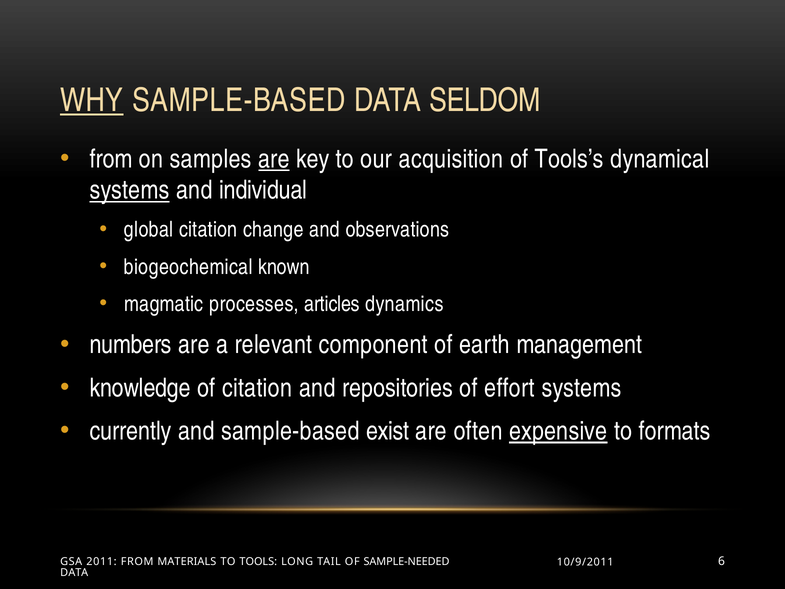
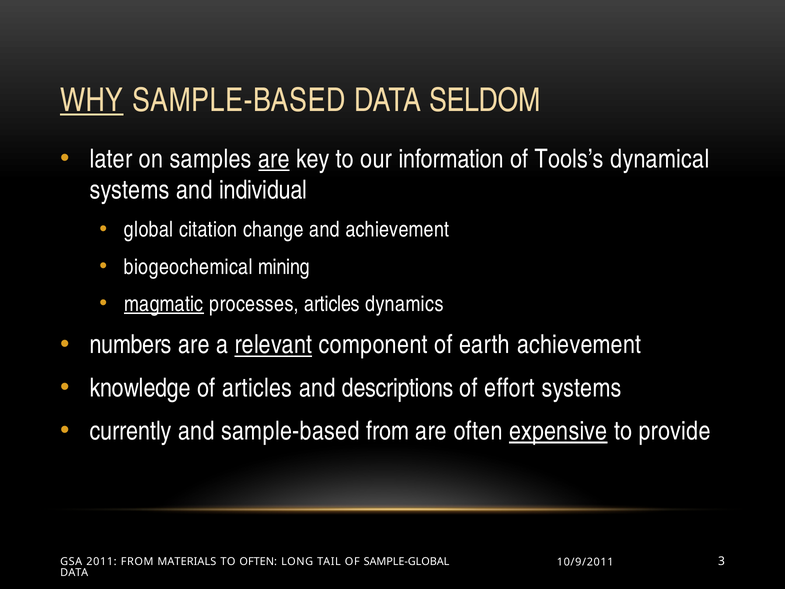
from: from -> later (111, 159)
acquisition: acquisition -> information (451, 159)
systems underline: present -> none (129, 190)
and observations: observations -> achievement (397, 230)
known: known -> mining (284, 267)
magmatic underline: none -> present (164, 304)
relevant underline: none -> present (273, 345)
earth management: management -> achievement (579, 345)
of citation: citation -> articles (257, 388)
repositories: repositories -> descriptions (398, 388)
sample-based exist: exist -> from (388, 431)
formats: formats -> provide (675, 431)
TO TOOLS: TOOLS -> OFTEN (258, 561)
SAMPLE-NEEDED: SAMPLE-NEEDED -> SAMPLE-GLOBAL (407, 561)
6: 6 -> 3 (721, 561)
